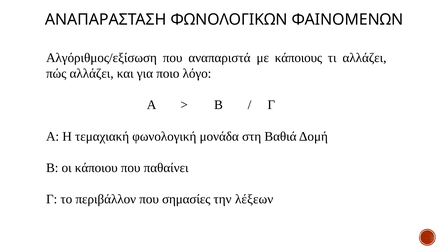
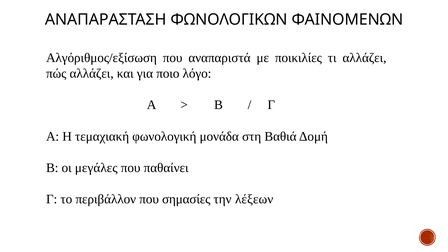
κάποιους: κάποιους -> ποικιλίες (298, 58)
κάποιου: κάποιου -> μεγάλες (96, 168)
